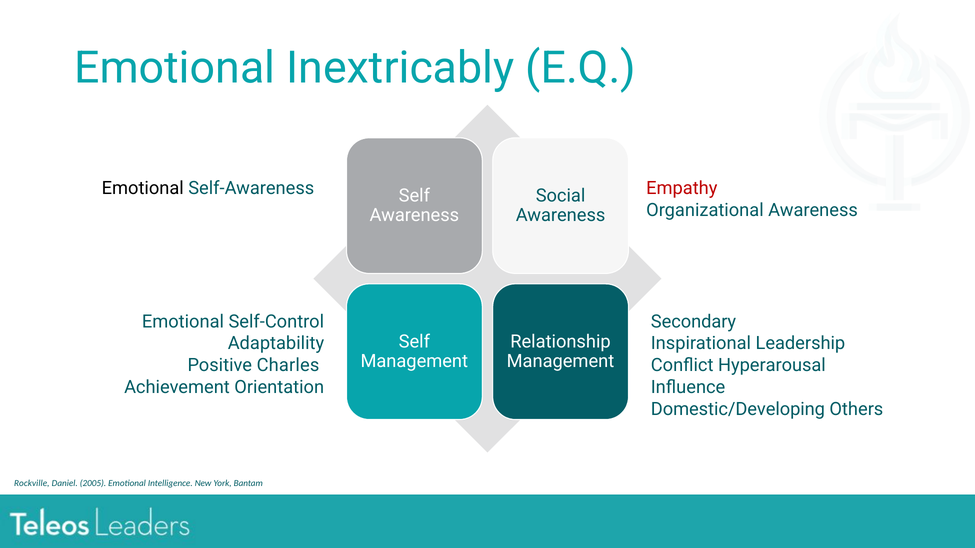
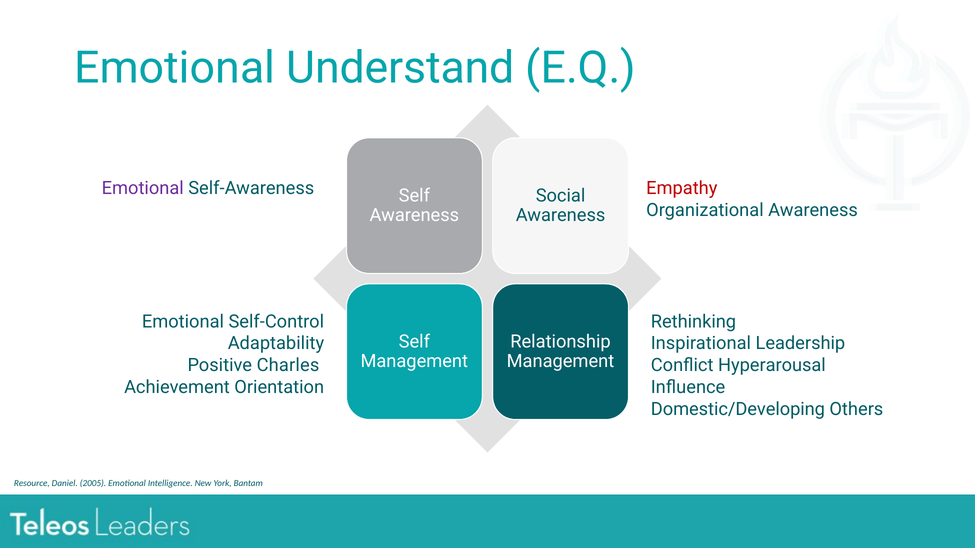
Inextricably: Inextricably -> Understand (400, 68)
Emotional colour: black -> purple (143, 188)
Secondary: Secondary -> Rethinking (693, 322)
Rockville: Rockville -> Resource (32, 483)
